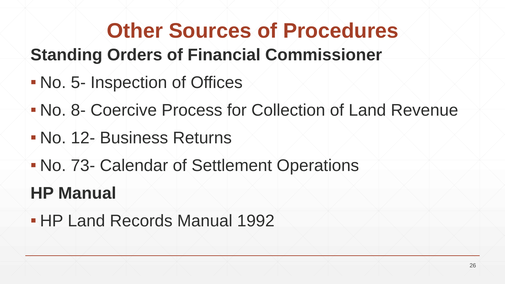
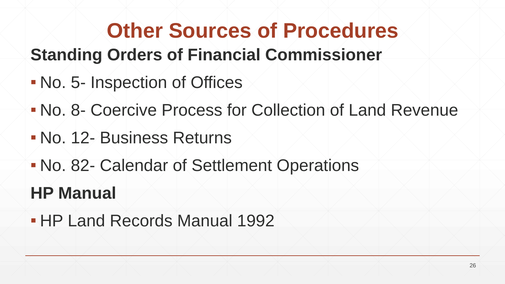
73-: 73- -> 82- (83, 166)
